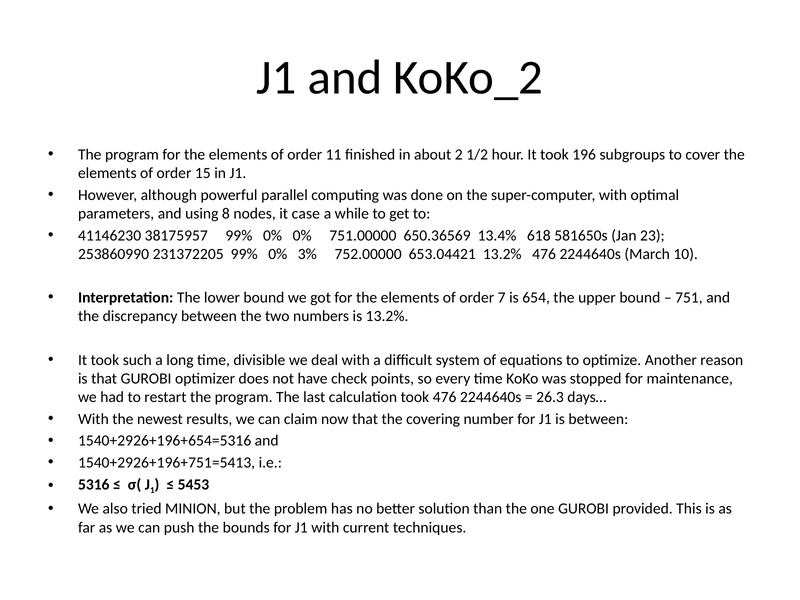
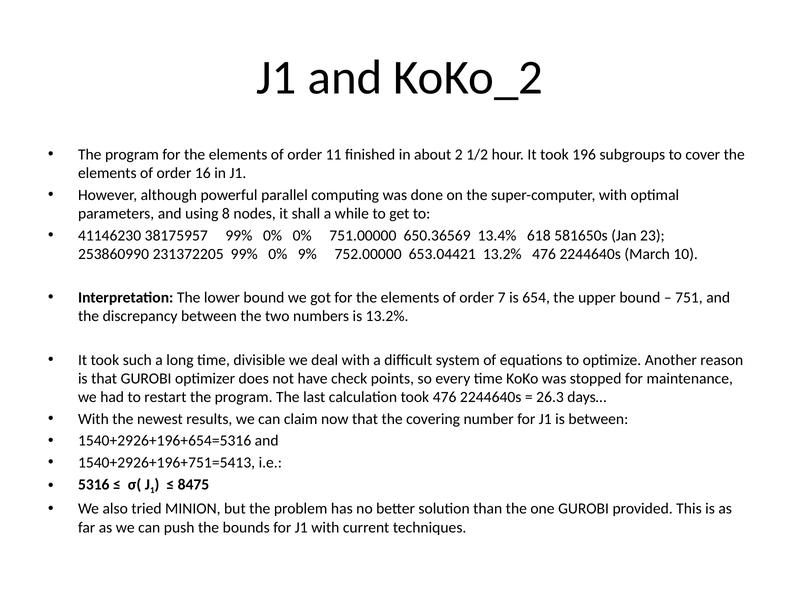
15: 15 -> 16 (203, 173)
case: case -> shall (306, 214)
3%: 3% -> 9% (307, 254)
5453: 5453 -> 8475 (193, 484)
